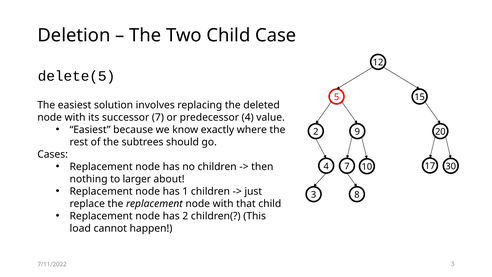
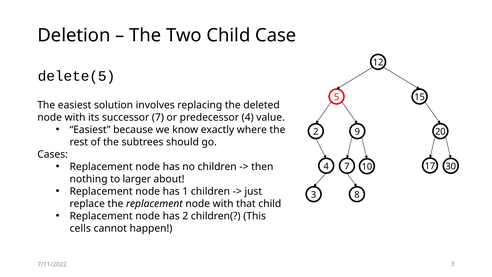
load: load -> cells (80, 228)
